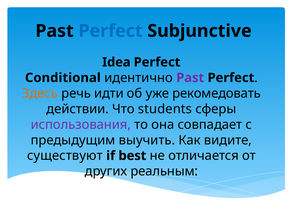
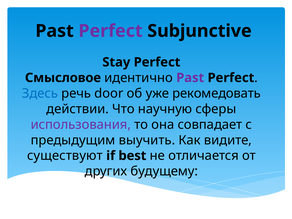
Perfect colour: blue -> purple (111, 31)
Idea: Idea -> Stay (116, 62)
Conditional: Conditional -> Смысловое (63, 78)
Здесь colour: orange -> blue (40, 93)
идти: идти -> door (109, 93)
students: students -> научную (165, 109)
реальным: реальным -> будущему (164, 171)
